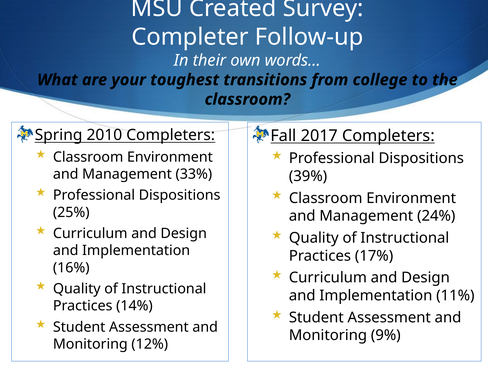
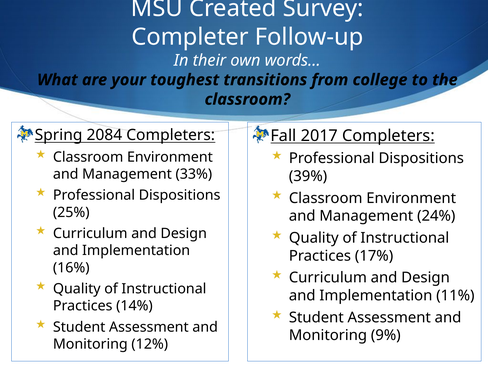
2010: 2010 -> 2084 (104, 135)
